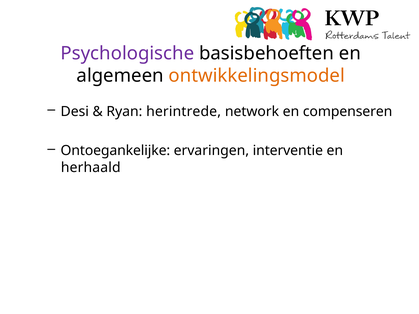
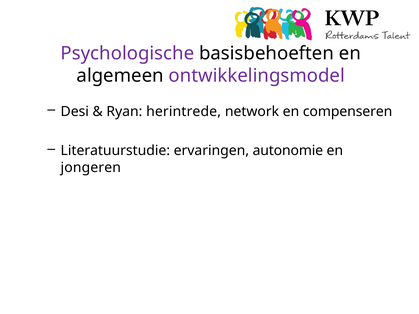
ontwikkelingsmodel colour: orange -> purple (257, 76)
Ontoegankelijke: Ontoegankelijke -> Literatuurstudie (115, 151)
interventie: interventie -> autonomie (288, 151)
herhaald: herhaald -> jongeren (91, 168)
